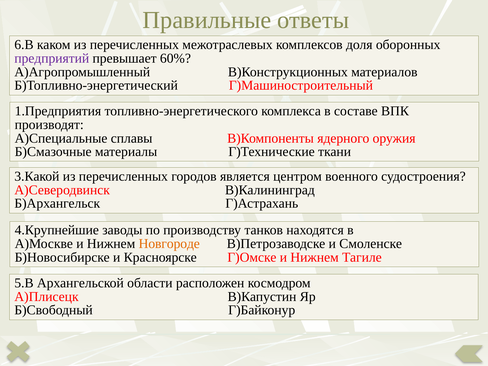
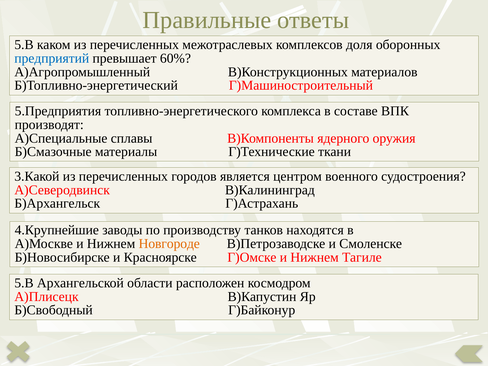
6.В: 6.В -> 5.В (24, 45)
предприятий colour: purple -> blue (52, 58)
1.Предприятия: 1.Предприятия -> 5.Предприятия (58, 111)
